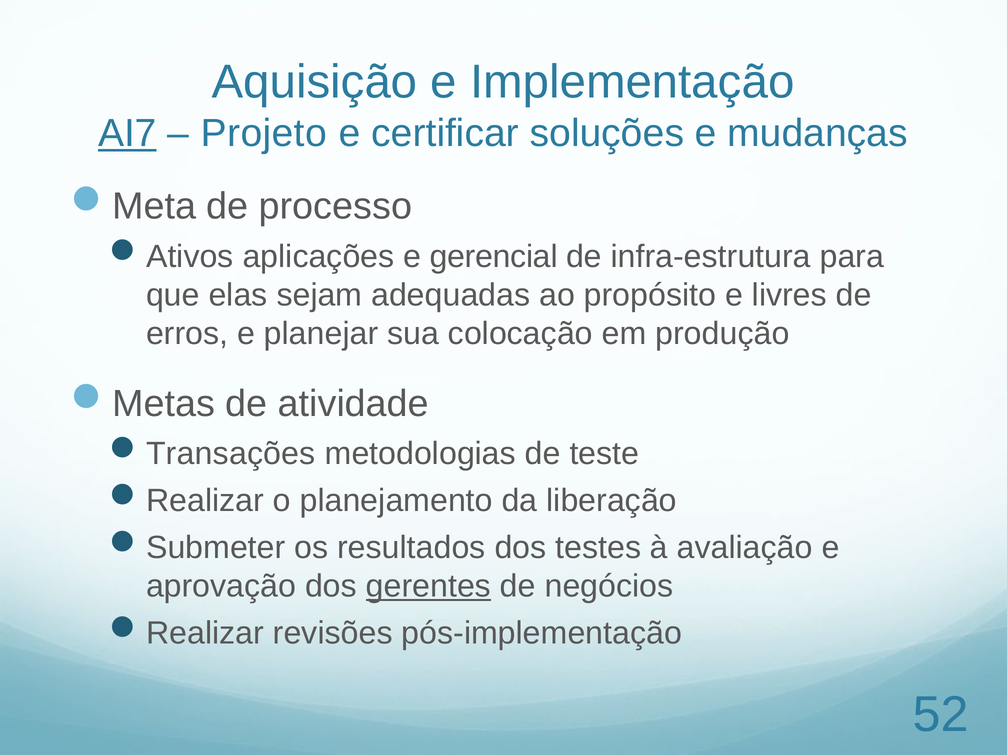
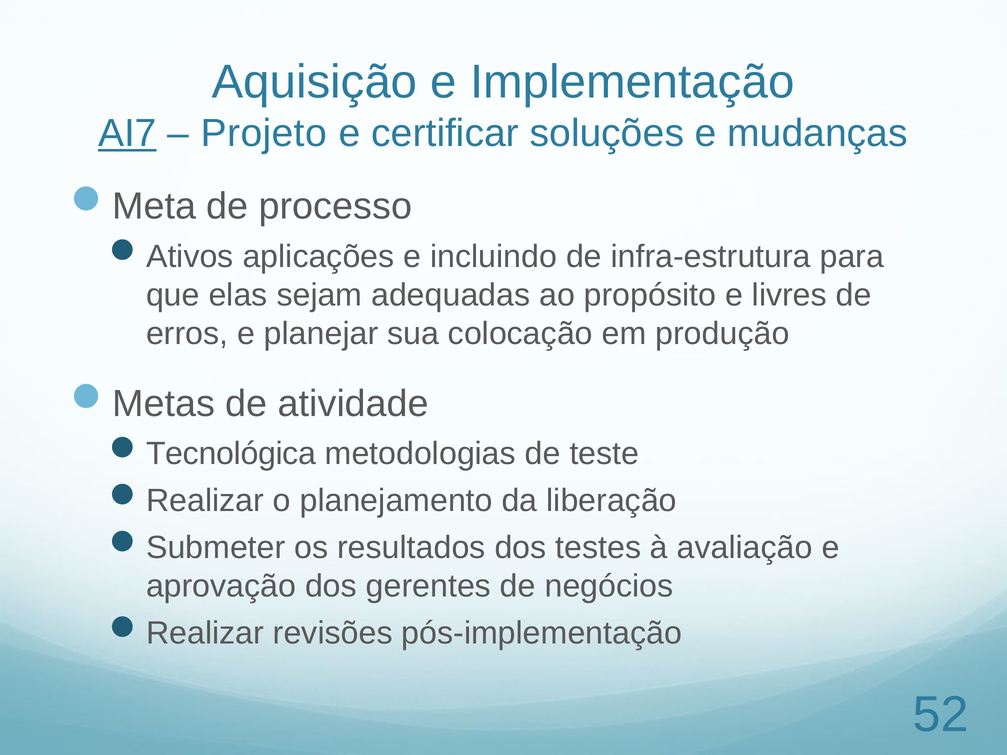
gerencial: gerencial -> incluindo (494, 257)
Transações: Transações -> Tecnológica (231, 454)
gerentes underline: present -> none (428, 587)
